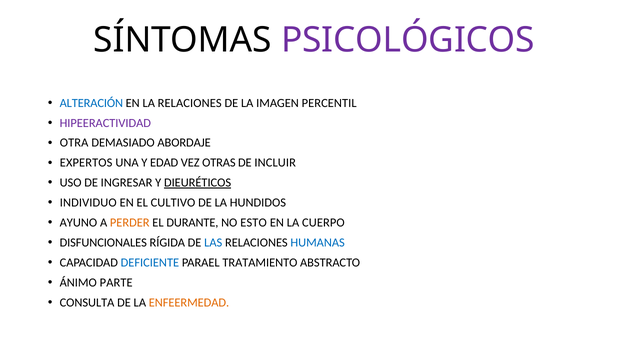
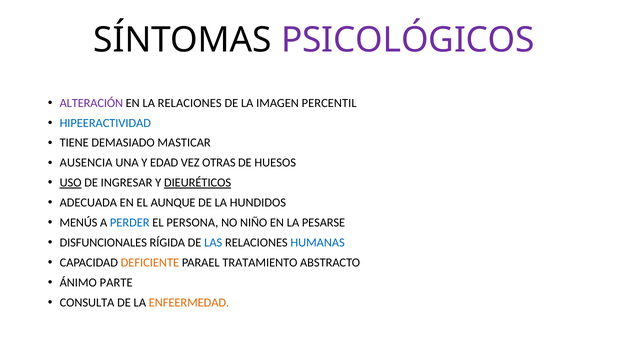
ALTERACIÓN colour: blue -> purple (91, 103)
HIPEERACTIVIDAD colour: purple -> blue (105, 123)
OTRA: OTRA -> TIENE (74, 143)
ABORDAJE: ABORDAJE -> MASTICAR (184, 143)
EXPERTOS: EXPERTOS -> AUSENCIA (86, 163)
INCLUIR: INCLUIR -> HUESOS (275, 163)
USO underline: none -> present (71, 183)
INDIVIDUO: INDIVIDUO -> ADECUADA (88, 203)
CULTIVO: CULTIVO -> AUNQUE (173, 203)
AYUNO: AYUNO -> MENÚS (78, 223)
PERDER colour: orange -> blue (130, 223)
DURANTE: DURANTE -> PERSONA (192, 223)
ESTO: ESTO -> NIÑO (254, 223)
CUERPO: CUERPO -> PESARSE (324, 223)
DEFICIENTE colour: blue -> orange (150, 263)
